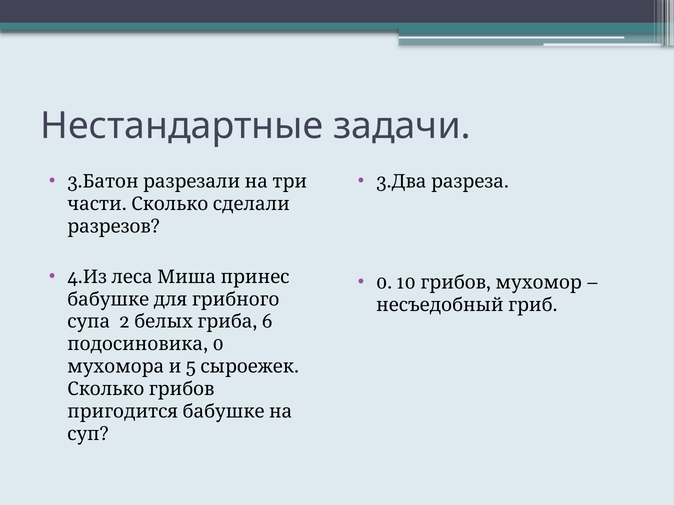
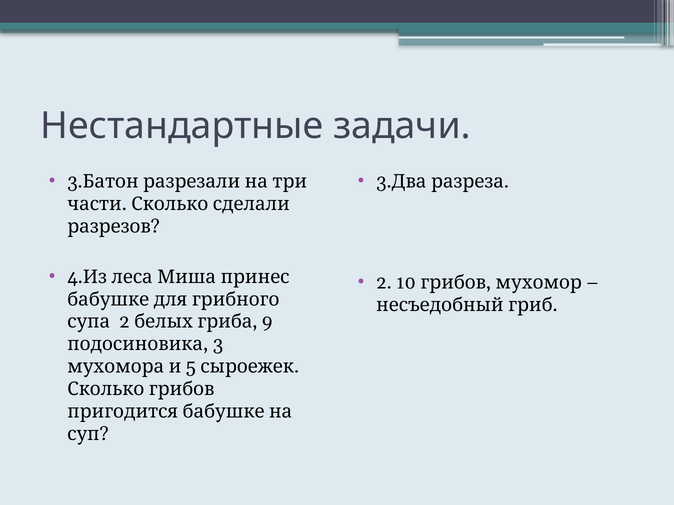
0: 0 -> 2 (384, 283)
6: 6 -> 9 (267, 322)
0: 0 -> 3 (218, 345)
